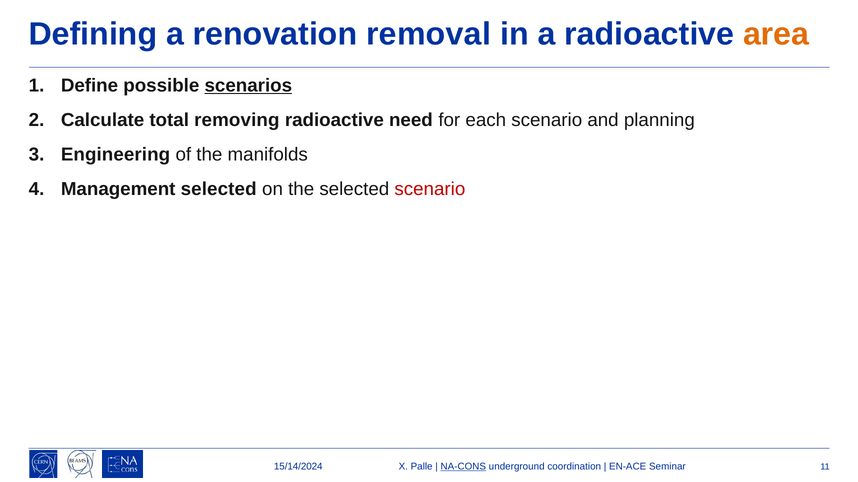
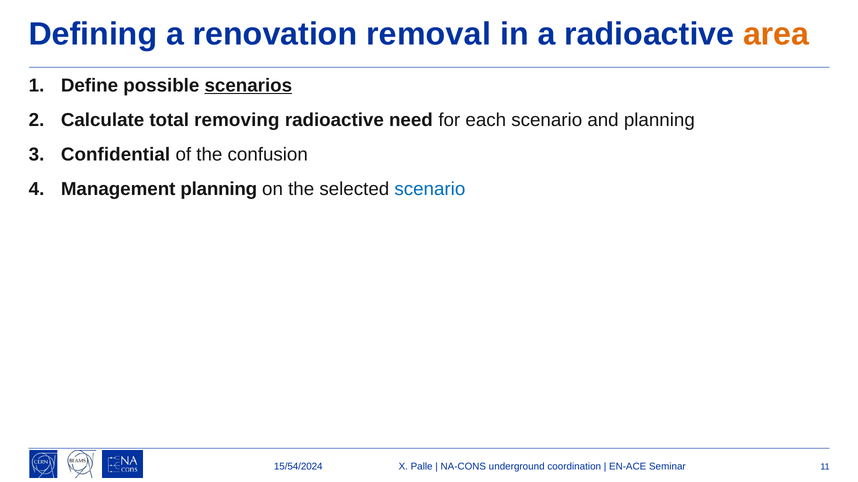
Engineering: Engineering -> Confidential (116, 155)
manifolds: manifolds -> confusion (268, 155)
Management selected: selected -> planning (219, 189)
scenario colour: red -> blue (430, 189)
15/14/2024: 15/14/2024 -> 15/54/2024 (298, 467)
NA-CONS underline: present -> none (463, 467)
